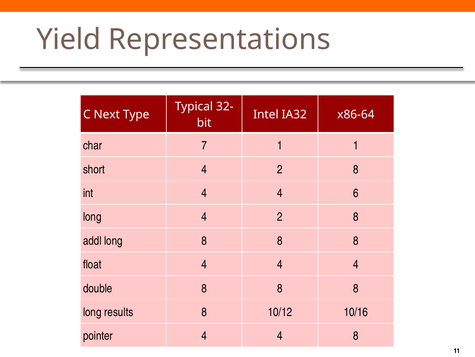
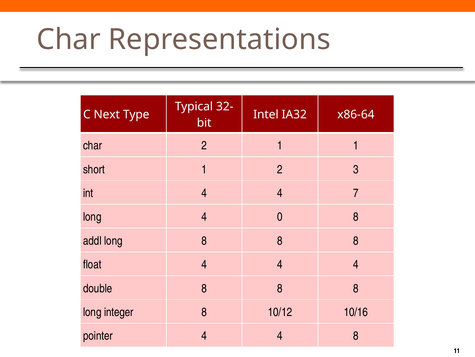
Yield: Yield -> Char (69, 40)
char 7: 7 -> 2 (204, 145)
short 4: 4 -> 1 (204, 169)
8: 8 -> 3 (356, 169)
6: 6 -> 7 (356, 193)
long 4 2: 2 -> 0 (280, 217)
results: results -> integer (119, 312)
